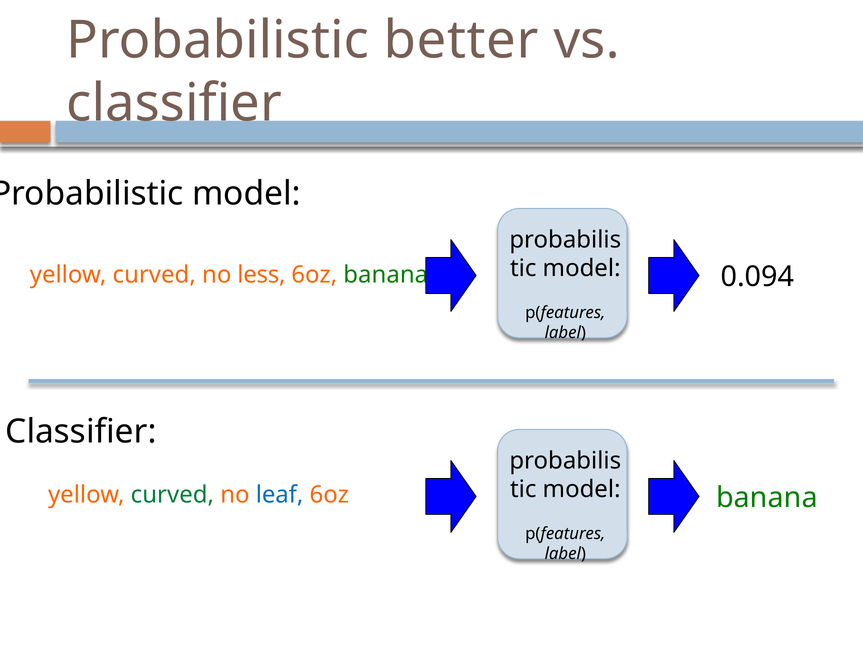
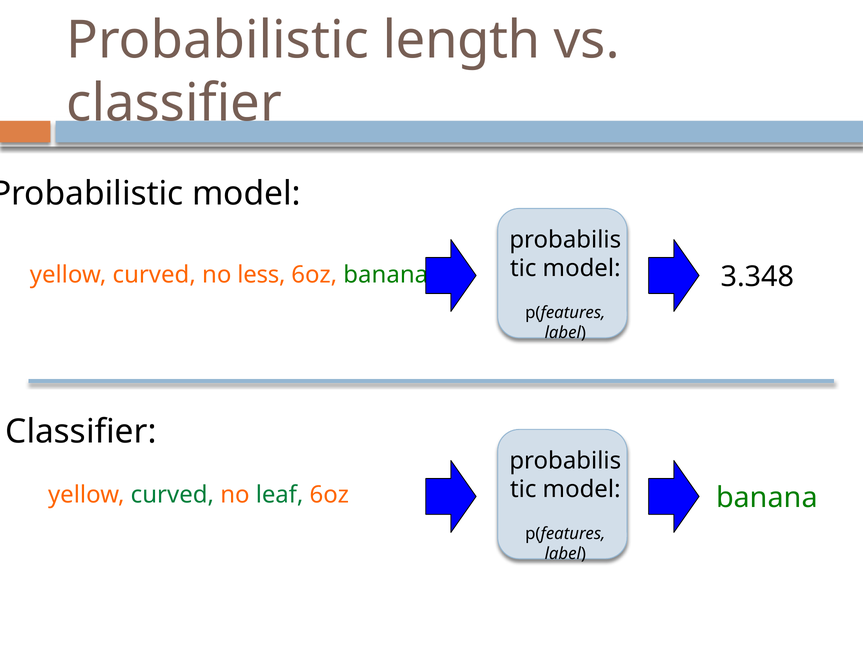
better: better -> length (462, 40)
0.094: 0.094 -> 3.348 (757, 277)
leaf colour: blue -> green (280, 495)
